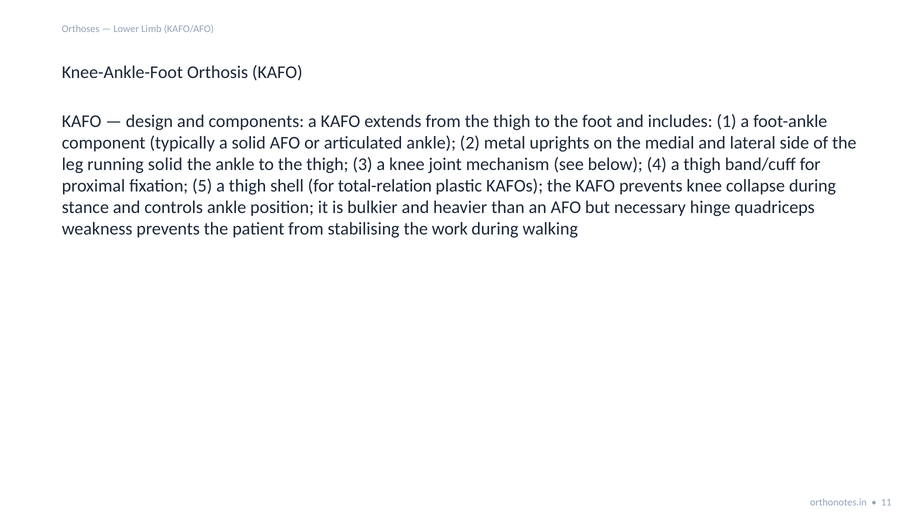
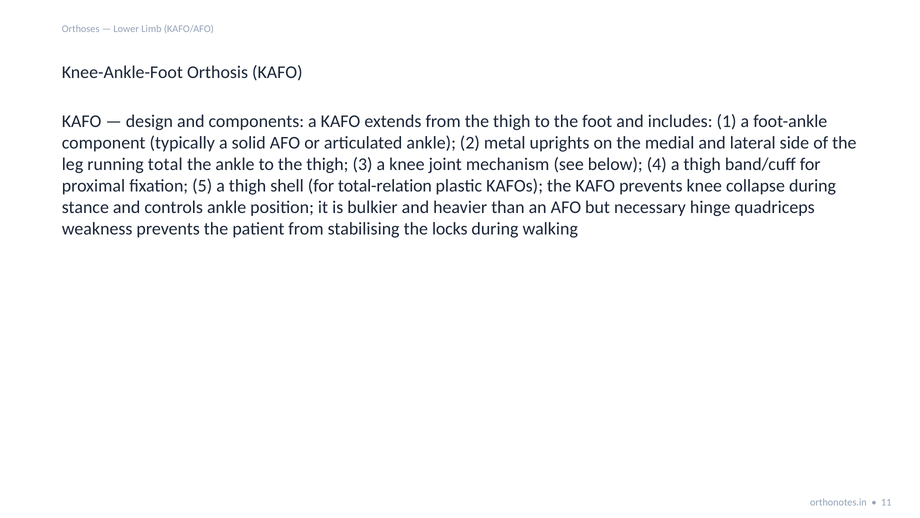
running solid: solid -> total (165, 164)
work: work -> locks (450, 229)
